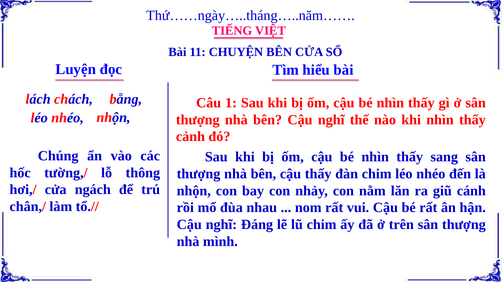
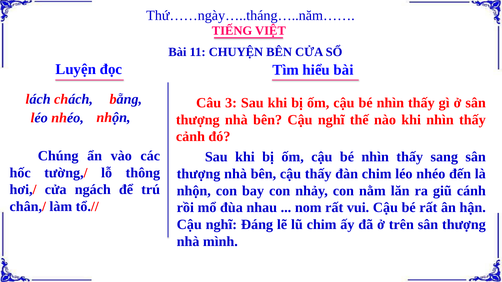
1: 1 -> 3 (231, 103)
